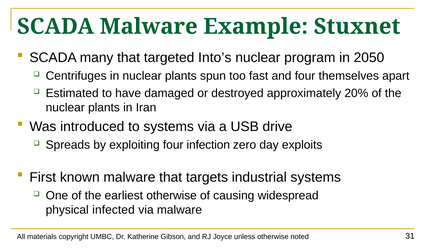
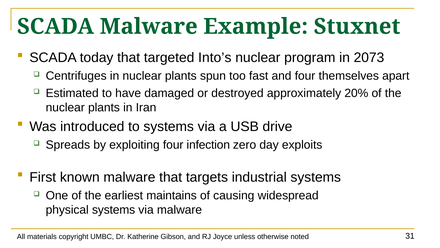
many: many -> today (97, 58)
2050: 2050 -> 2073 (369, 58)
earliest otherwise: otherwise -> maintains (172, 195)
physical infected: infected -> systems (114, 209)
